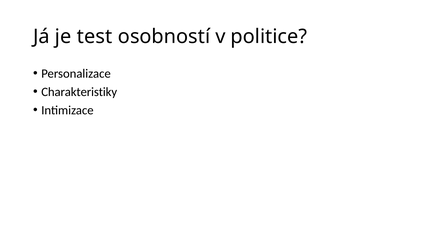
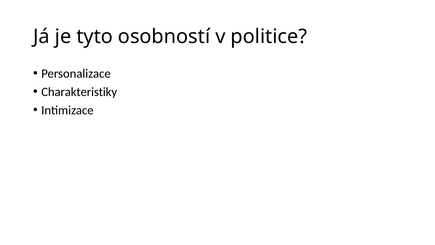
test: test -> tyto (95, 37)
